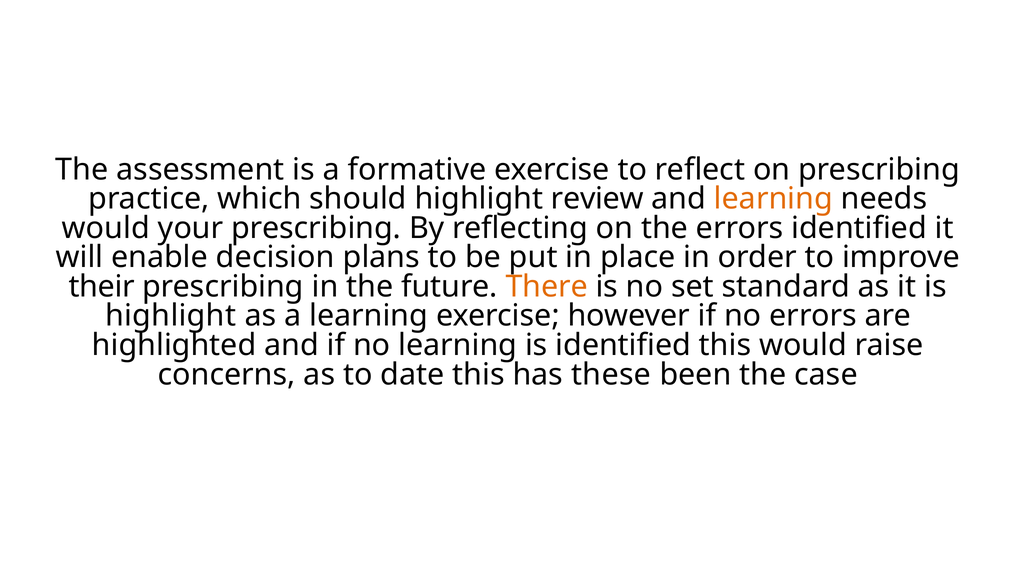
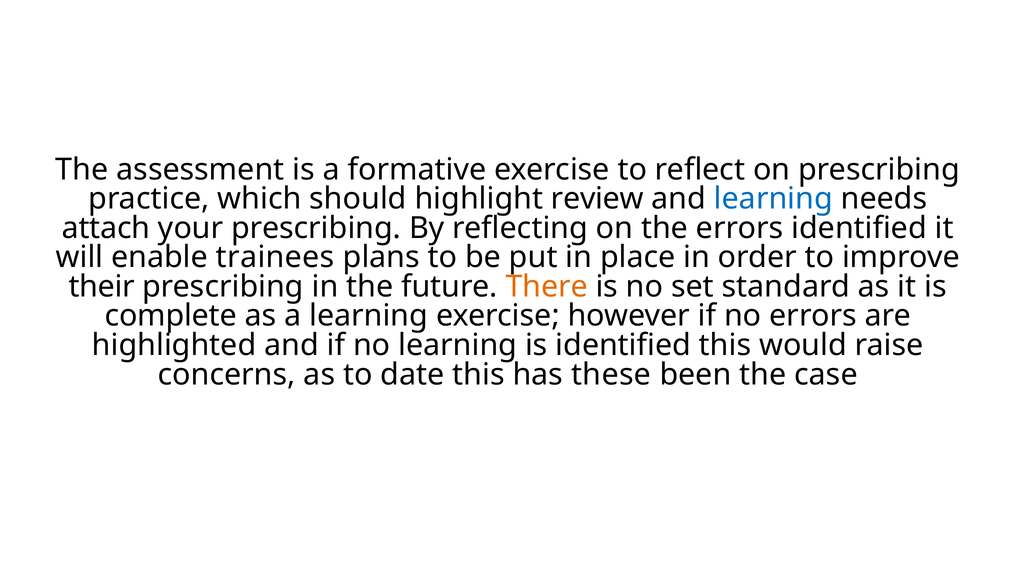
learning colour: orange -> blue (773, 199)
would: would -> attach (106, 228)
decision: decision -> trainees (275, 257)
highlight: highlight -> complete (171, 316)
